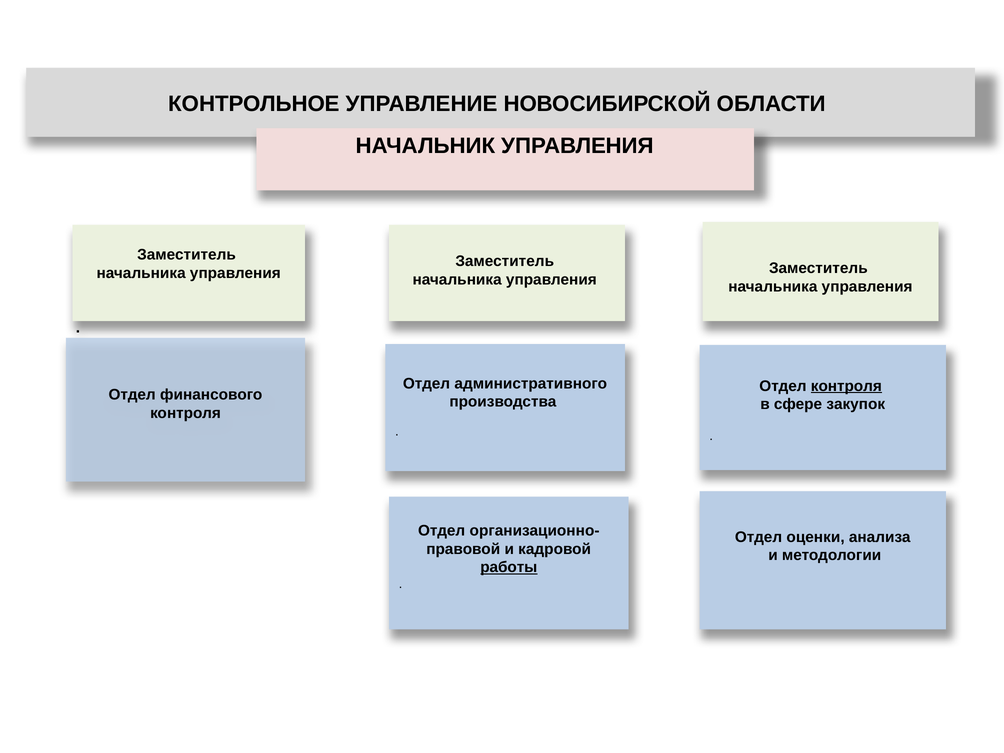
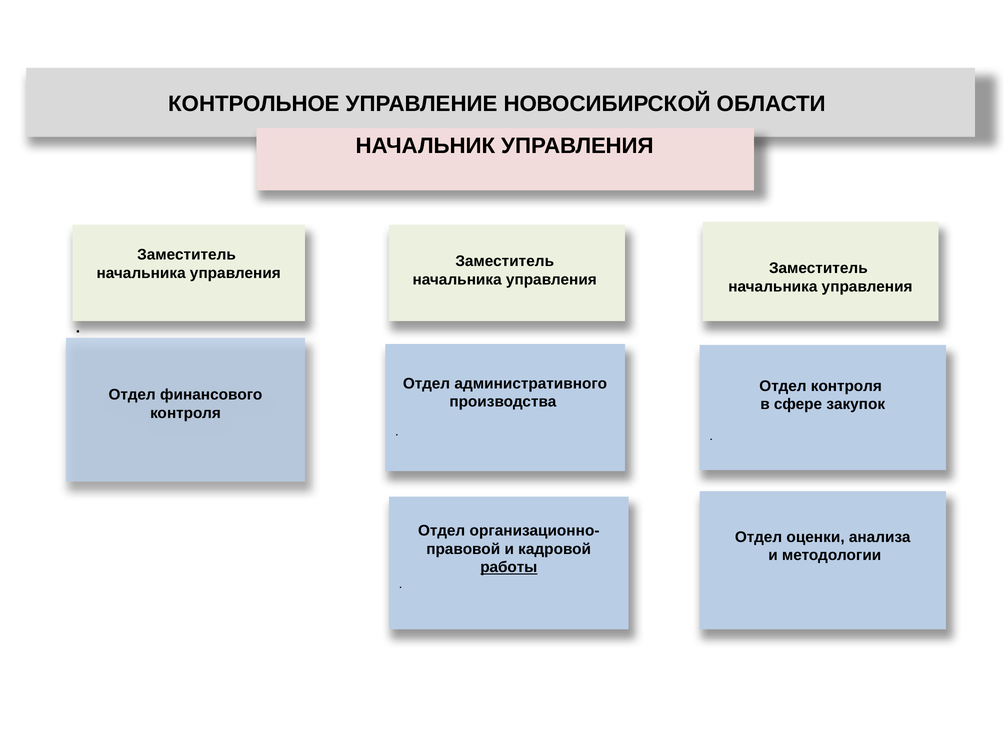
контроля underline: present -> none (846, 386)
